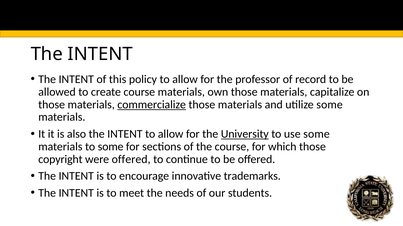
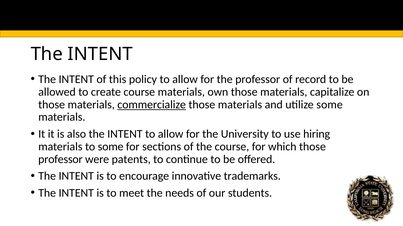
University underline: present -> none (245, 134)
use some: some -> hiring (317, 134)
copyright: copyright -> professor (60, 160)
were offered: offered -> patents (131, 160)
